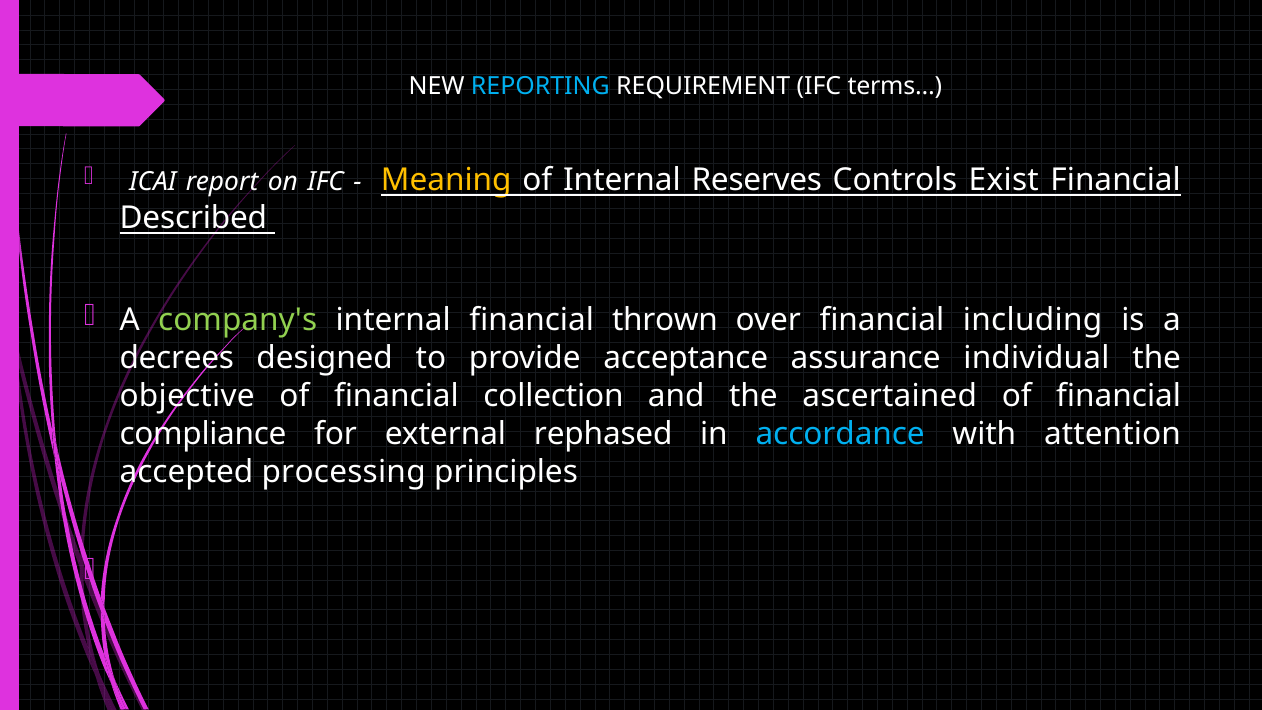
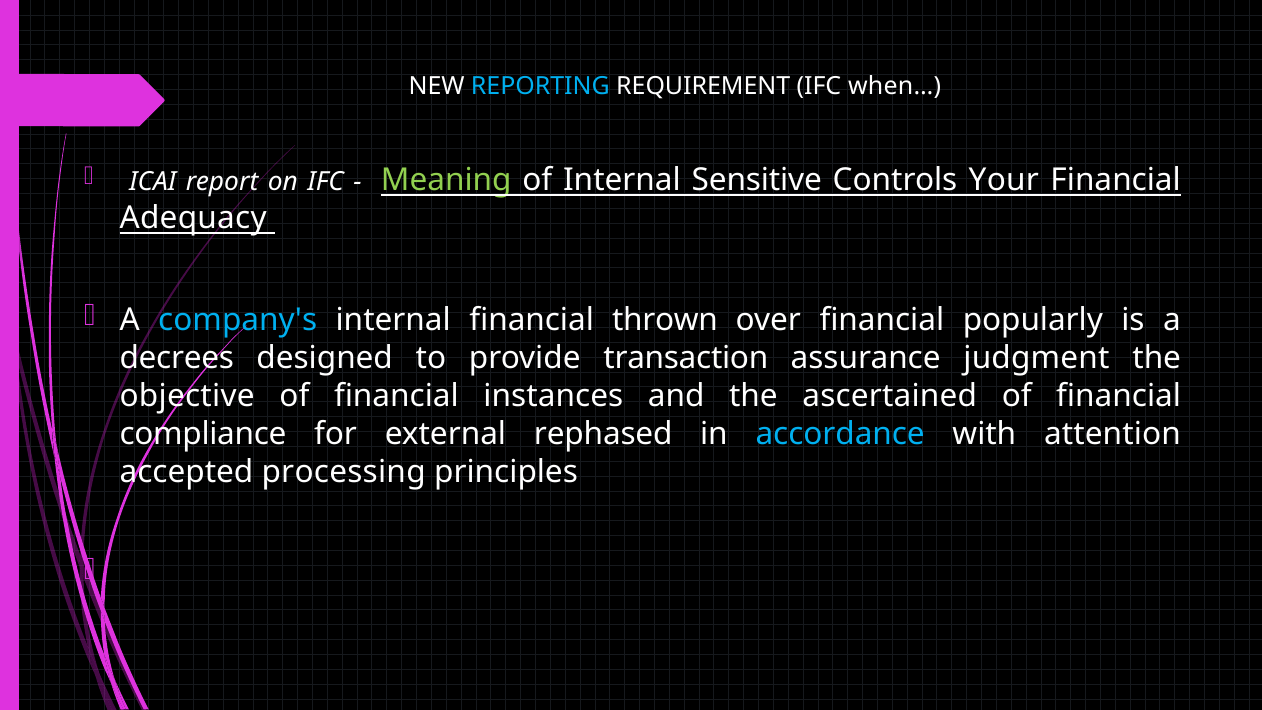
terms…: terms… -> when… (895, 86)
Meaning colour: yellow -> light green (446, 181)
Reserves: Reserves -> Sensitive (757, 181)
Exist: Exist -> Your (1004, 181)
Described: Described -> Adequacy (193, 218)
company's colour: light green -> light blue (238, 320)
including: including -> popularly (1033, 320)
acceptance: acceptance -> transaction (686, 358)
individual: individual -> judgment (1036, 358)
collection: collection -> instances (553, 396)
